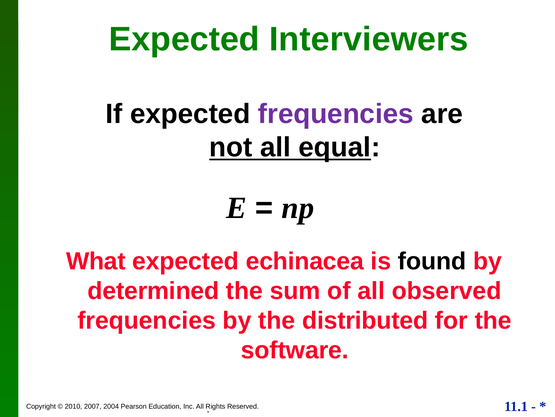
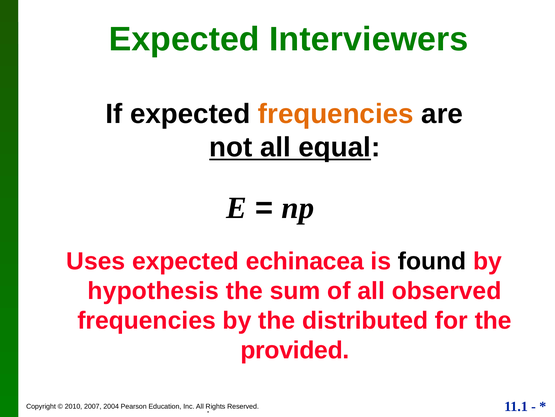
frequencies colour: purple -> orange (336, 114)
What: What -> Uses (96, 261)
determined: determined -> hypothesis (153, 291)
software: software -> provided (295, 350)
